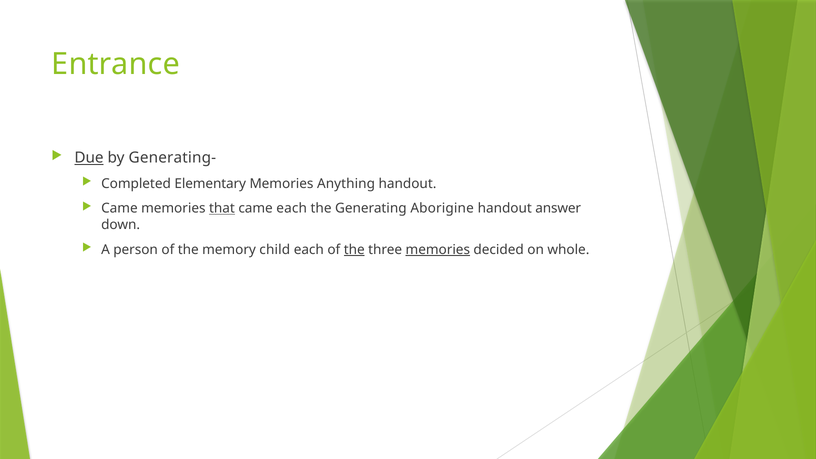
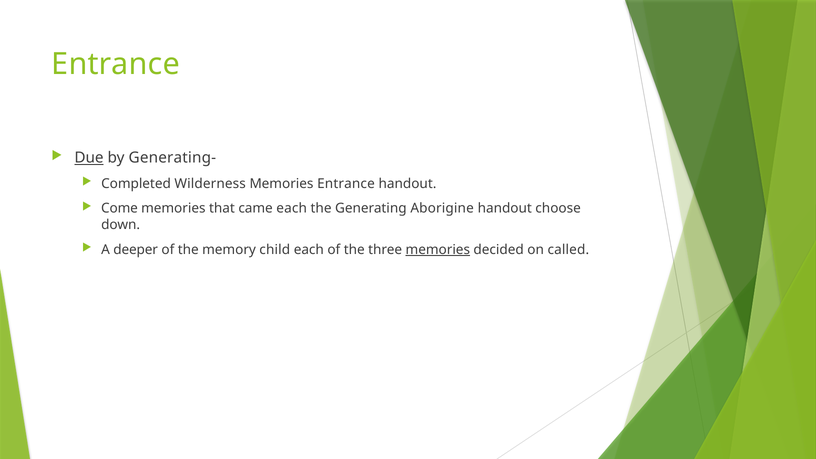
Elementary: Elementary -> Wilderness (210, 184)
Memories Anything: Anything -> Entrance (346, 184)
Came: Came -> Come (119, 208)
that underline: present -> none (222, 208)
answer: answer -> choose (558, 208)
person: person -> deeper (136, 250)
the underline: present -> none (354, 250)
whole: whole -> called (568, 250)
